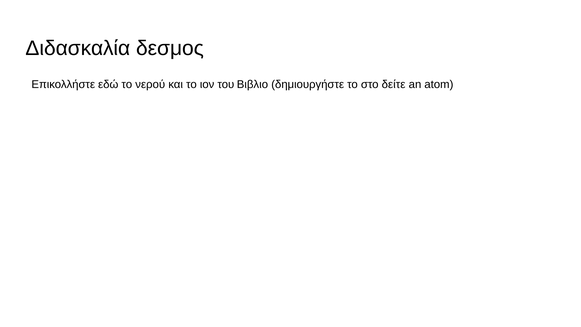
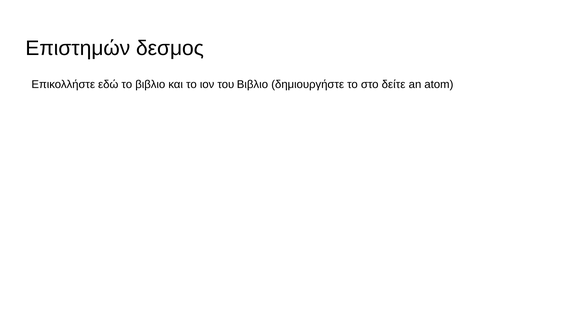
Διδασκαλία: Διδασκαλία -> Επιστημών (78, 48)
το νερού: νερού -> βιβλιο (150, 84)
